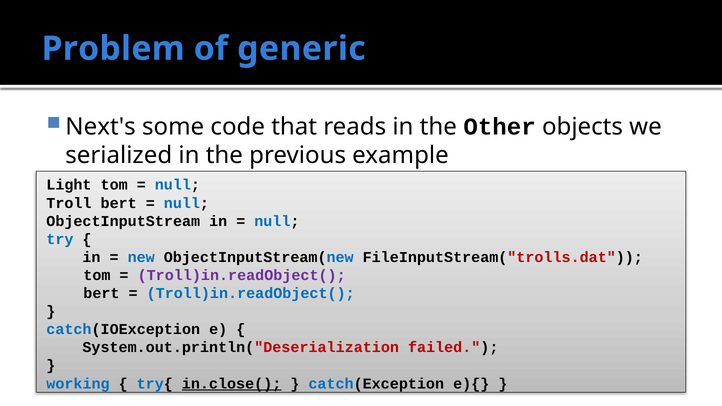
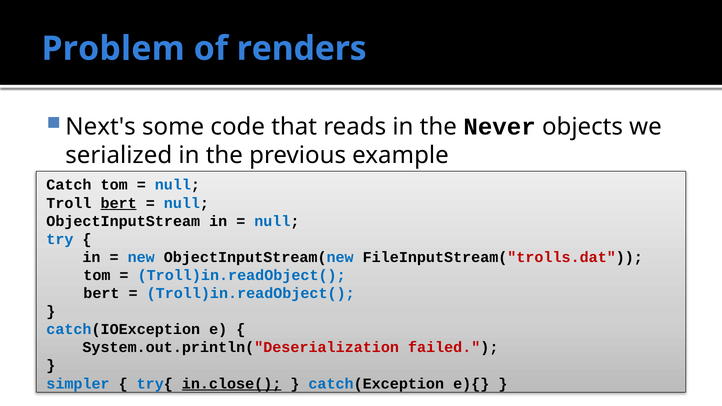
generic: generic -> renders (302, 49)
Other: Other -> Never (500, 127)
Light: Light -> Catch (69, 185)
bert underline: none -> present (119, 203)
Troll)in.readObject( colour: purple -> blue (242, 275)
working: working -> simpler (78, 384)
